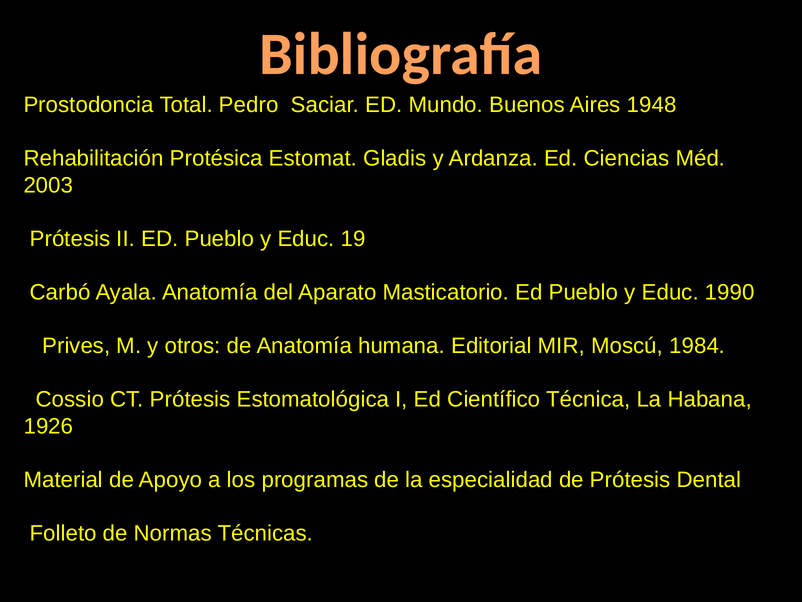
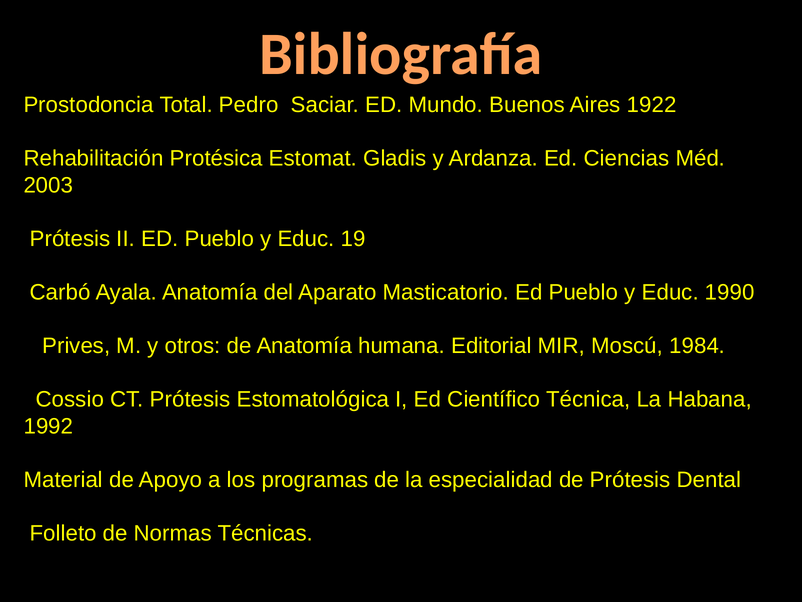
1948: 1948 -> 1922 (652, 105)
1926: 1926 -> 1992 (48, 426)
